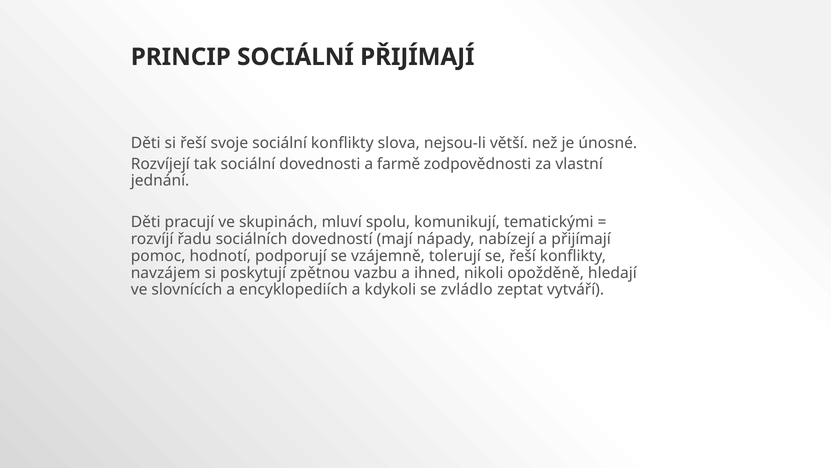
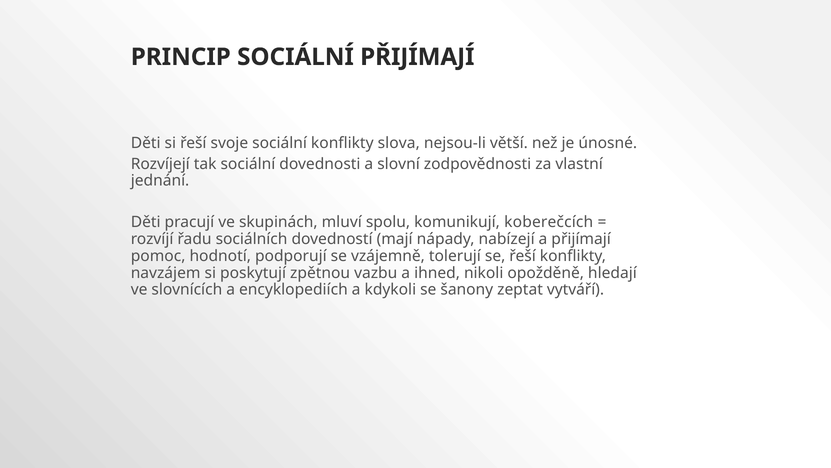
farmě: farmě -> slovní (399, 164)
tematickými: tematickými -> koberečcích (549, 222)
zvládlo: zvládlo -> šanony (467, 289)
